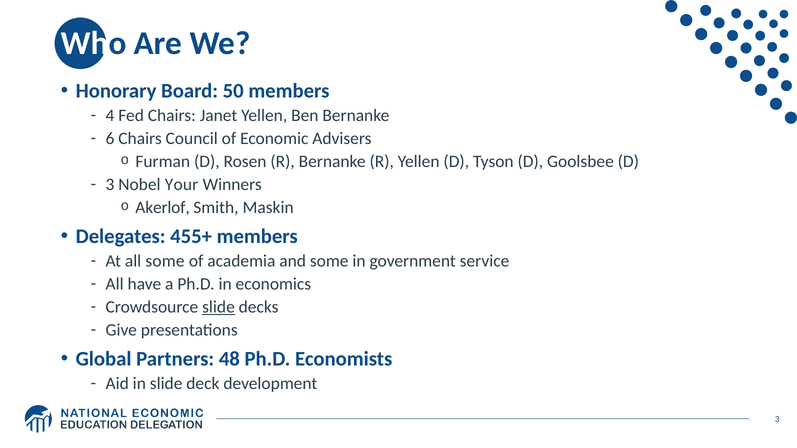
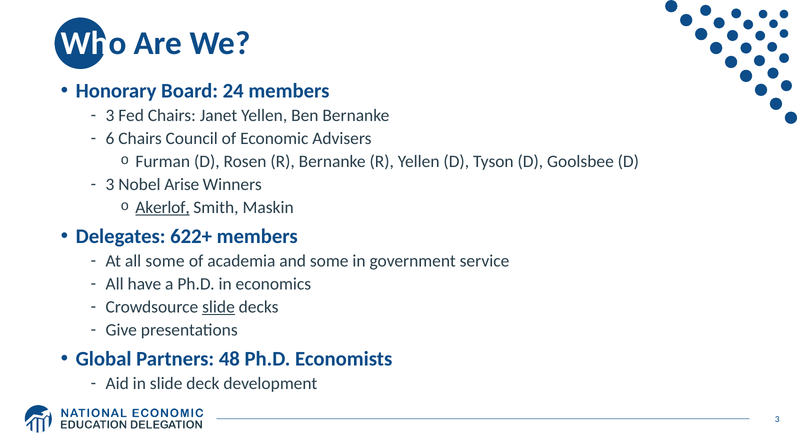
50: 50 -> 24 (233, 91)
4: 4 -> 3 (110, 116)
Your: Your -> Arise (182, 185)
Akerlof underline: none -> present (163, 208)
455+: 455+ -> 622+ (191, 237)
